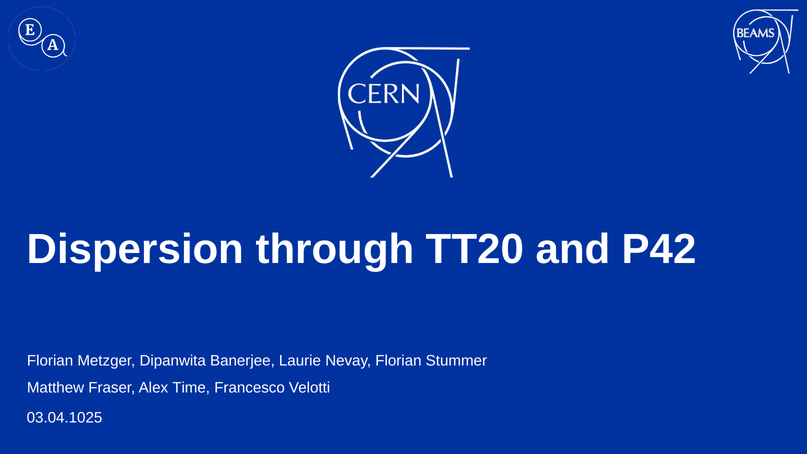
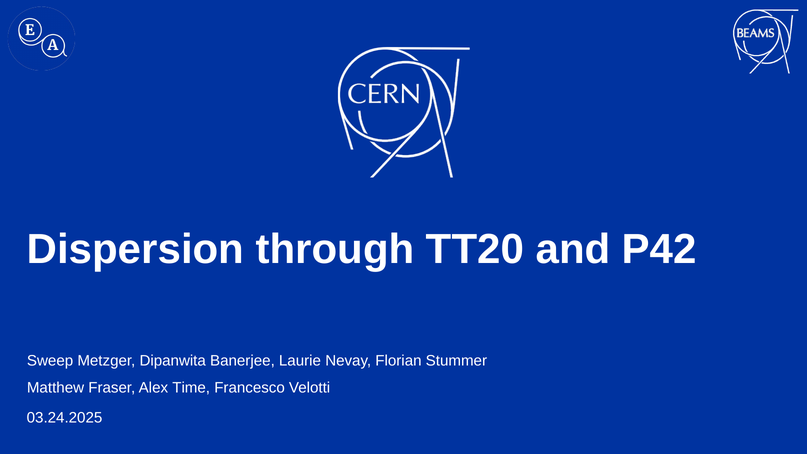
Florian: Florian -> Sweep (50, 361)
03.04.1025: 03.04.1025 -> 03.24.2025 (65, 417)
